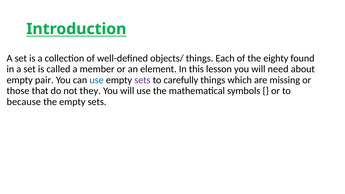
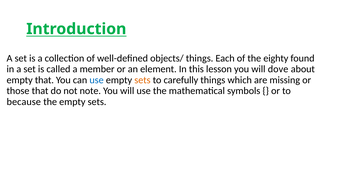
need: need -> dove (278, 69)
empty pair: pair -> that (44, 80)
sets colour: purple -> orange (142, 80)
they: they -> note (90, 91)
